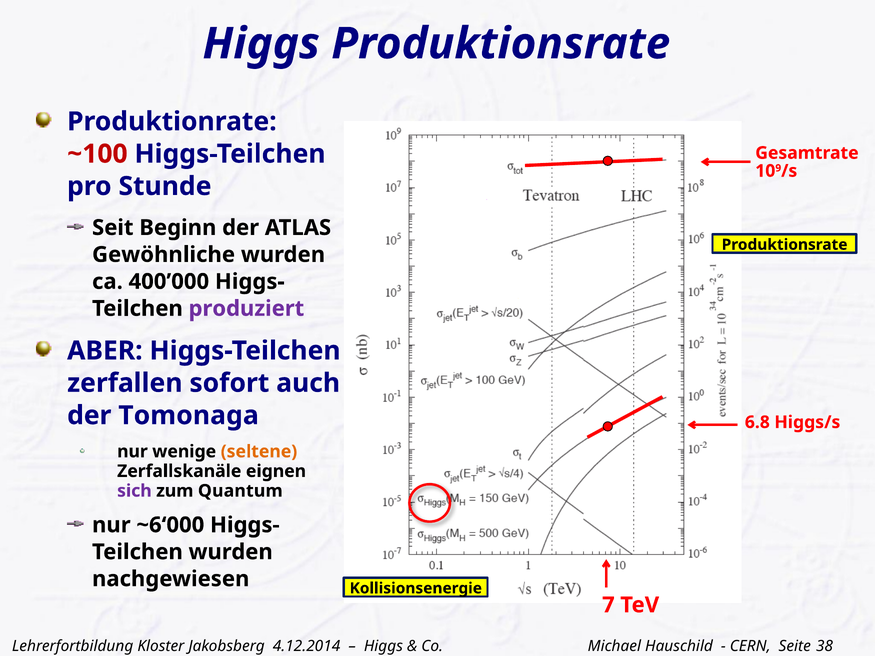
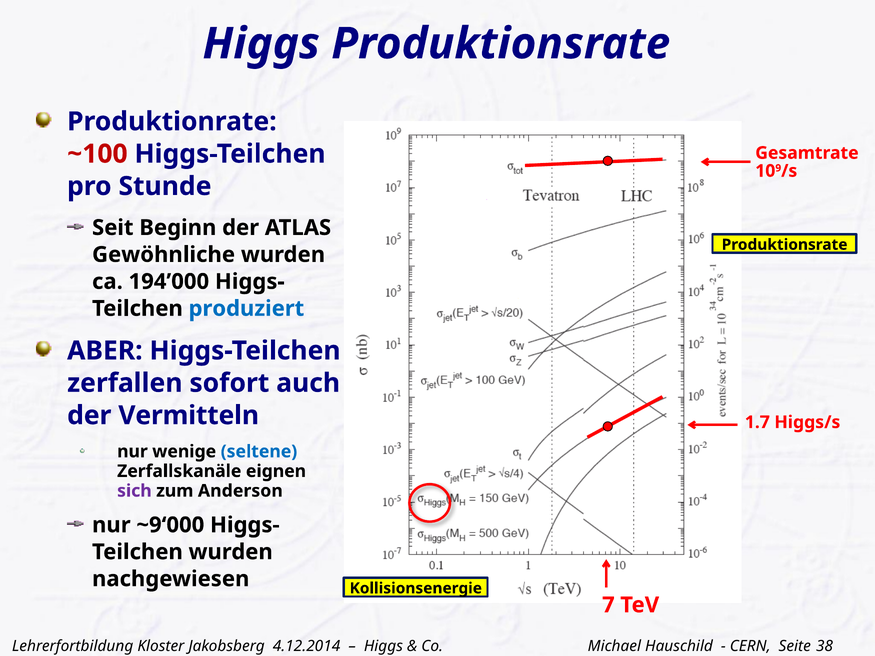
400’000: 400’000 -> 194’000 (169, 282)
produziert colour: purple -> blue (246, 309)
Tomonaga: Tomonaga -> Vermitteln (189, 416)
6.8: 6.8 -> 1.7 (757, 422)
seltene colour: orange -> blue (259, 452)
Quantum: Quantum -> Anderson (240, 491)
~6‘000: ~6‘000 -> ~9‘000 (170, 525)
